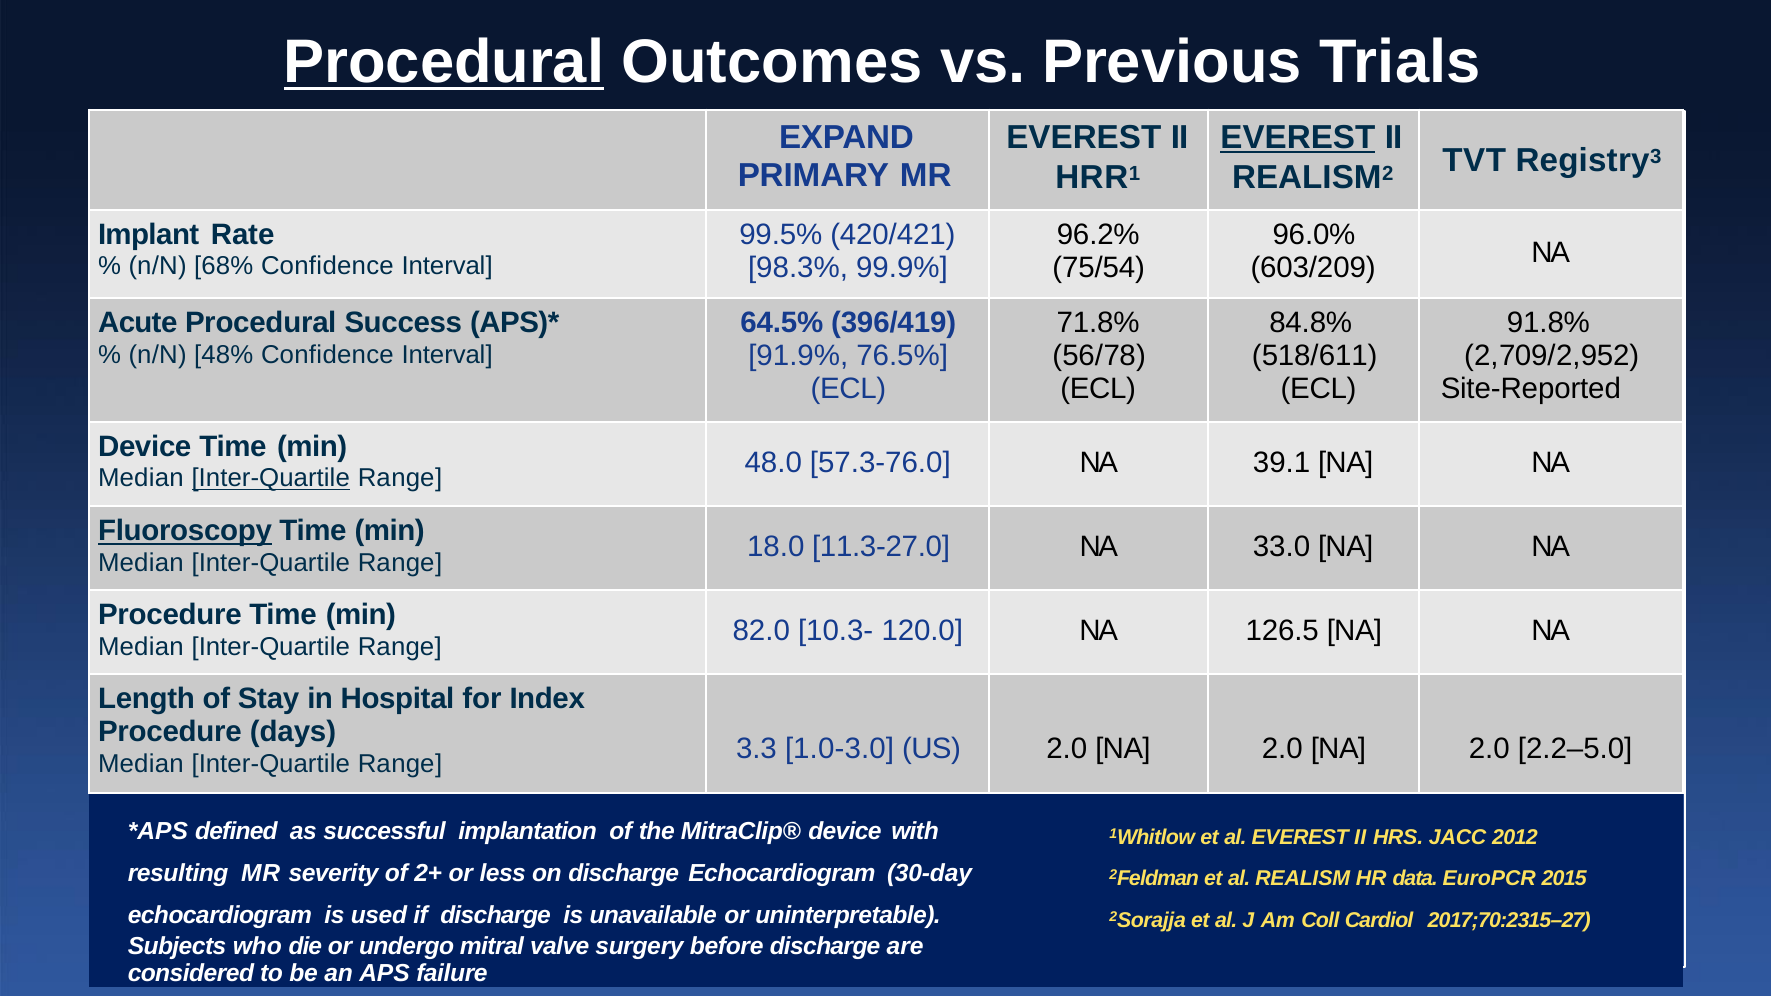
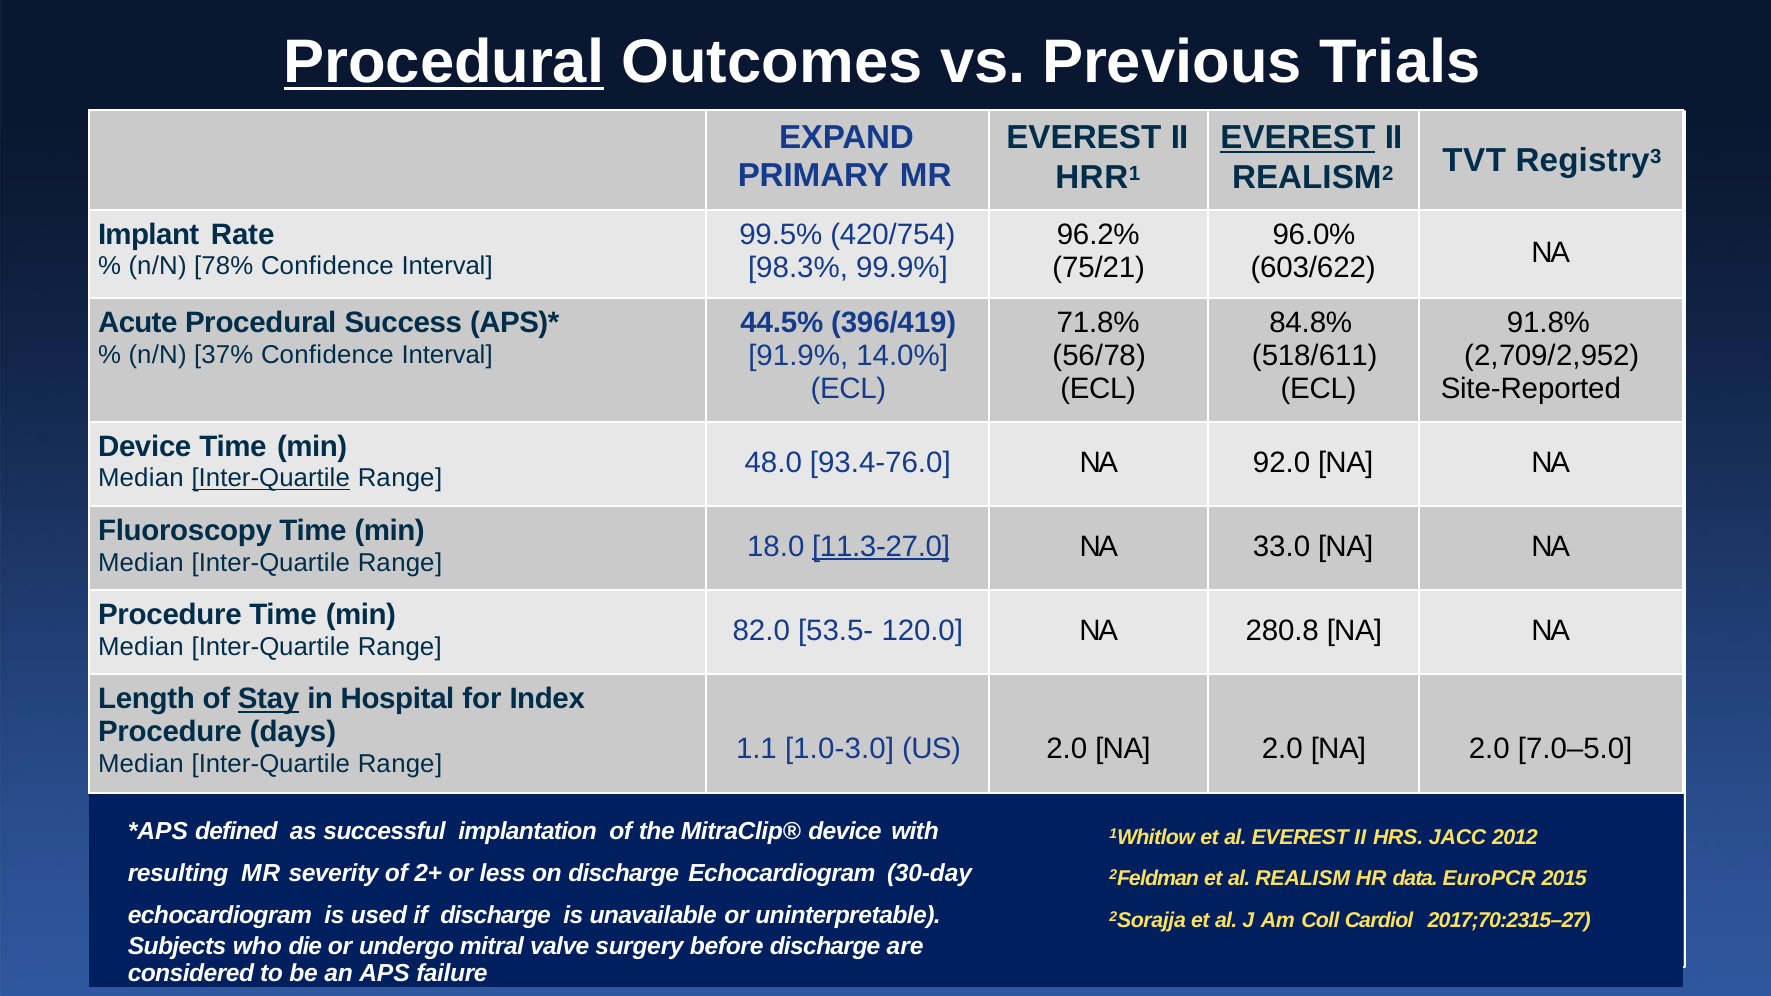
420/421: 420/421 -> 420/754 (893, 235)
68%: 68% -> 78% (224, 266)
75/54: 75/54 -> 75/21 (1099, 268)
603/209: 603/209 -> 603/622 (1313, 268)
64.5%: 64.5% -> 44.5% (782, 323)
76.5%: 76.5% -> 14.0% (902, 356)
48%: 48% -> 37% (224, 355)
57.3-76.0: 57.3-76.0 -> 93.4-76.0 (880, 463)
39.1: 39.1 -> 92.0 (1282, 463)
Fluoroscopy underline: present -> none (185, 531)
11.3-27.0 underline: none -> present (881, 547)
10.3-: 10.3- -> 53.5- (836, 631)
126.5: 126.5 -> 280.8 (1282, 631)
Stay underline: none -> present (269, 699)
3.3: 3.3 -> 1.1 (756, 749)
2.2–5.0: 2.2–5.0 -> 7.0–5.0 (1575, 749)
